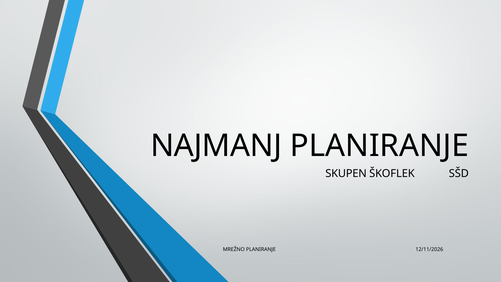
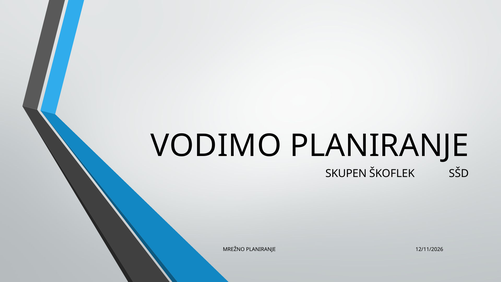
NAJMANJ: NAJMANJ -> VODIMO (216, 146)
